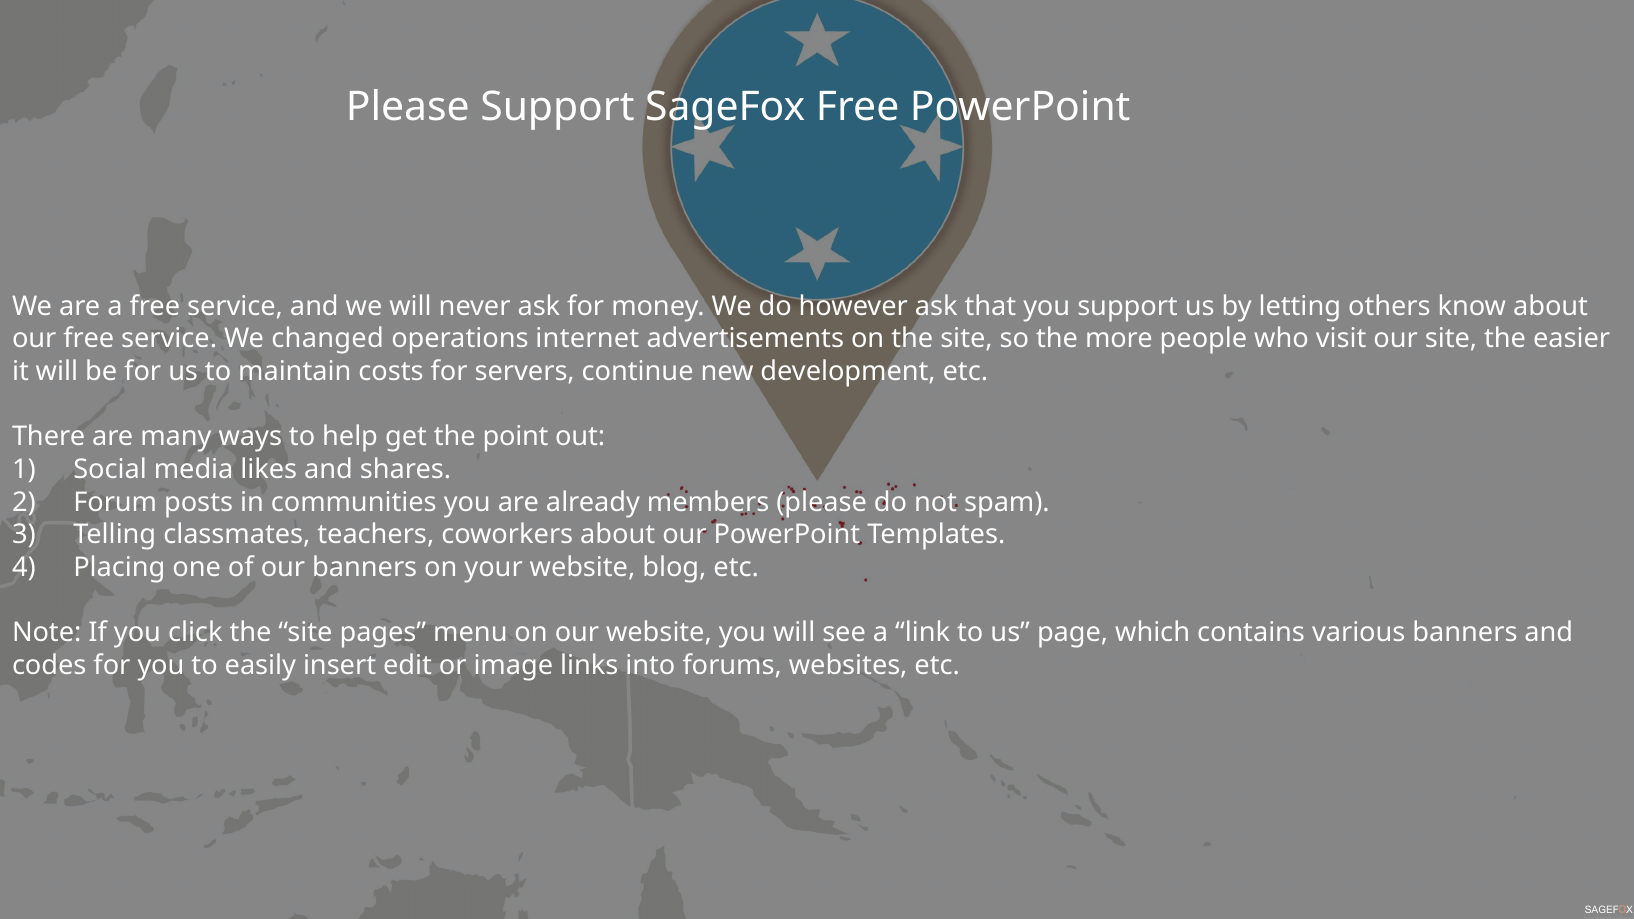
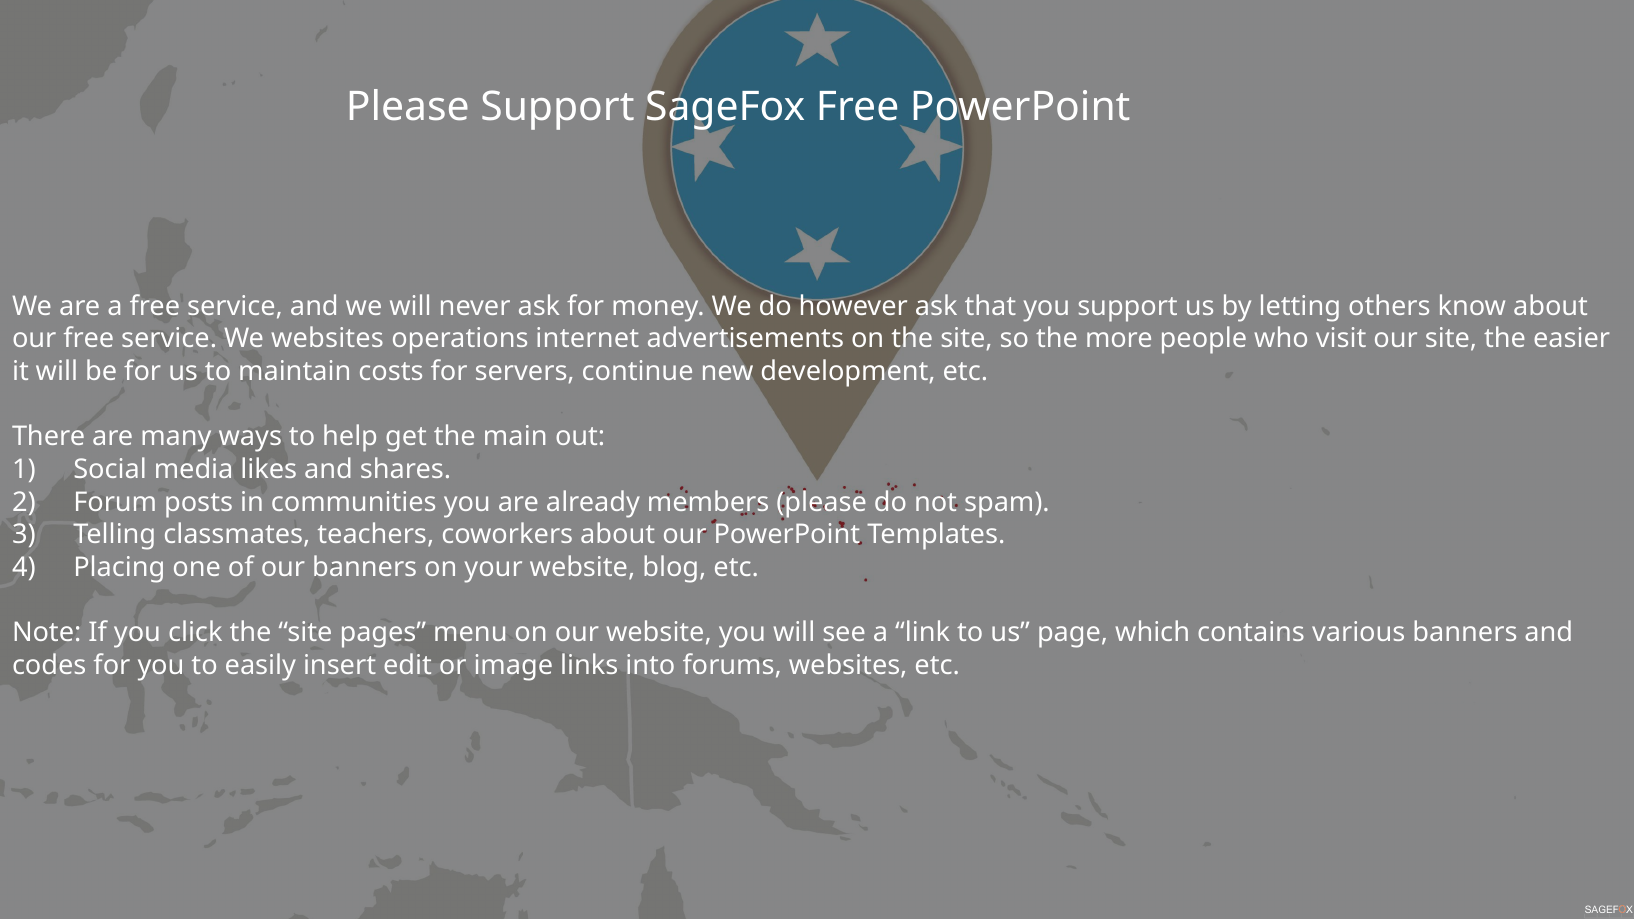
We changed: changed -> websites (328, 339)
point: point -> main (515, 437)
